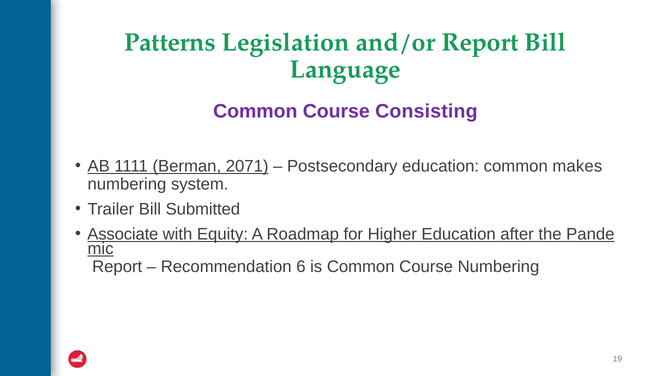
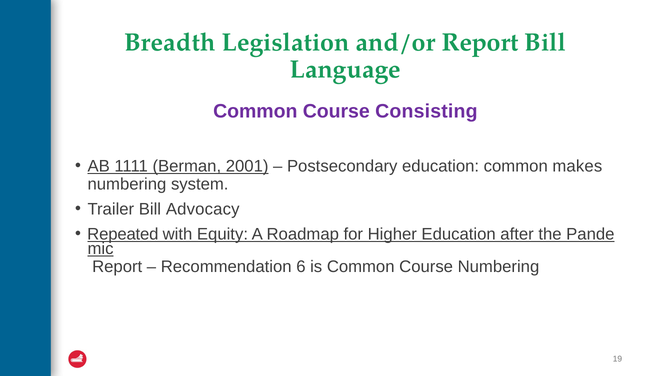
Patterns: Patterns -> Breadth (170, 43)
2071: 2071 -> 2001 (247, 166)
Submitted: Submitted -> Advocacy (203, 209)
Associate: Associate -> Repeated (123, 234)
